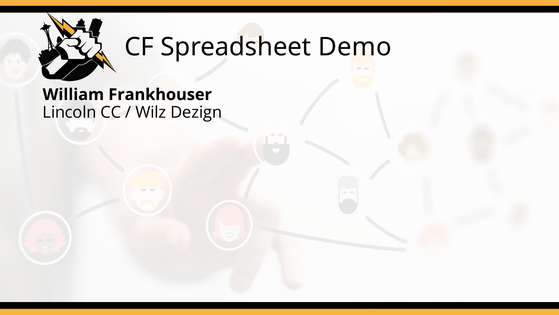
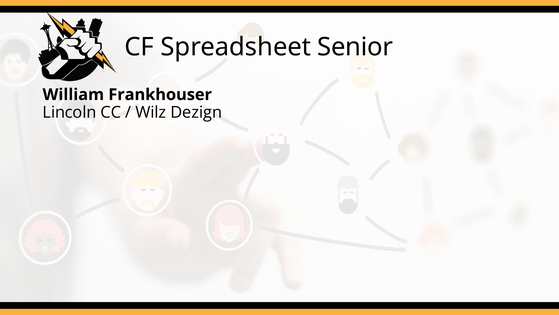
Demo: Demo -> Senior (355, 47)
